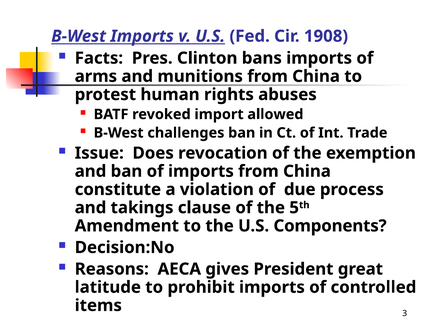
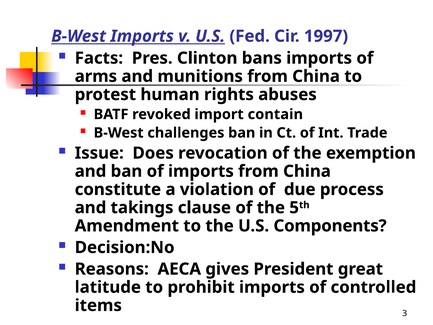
1908: 1908 -> 1997 (326, 36)
allowed: allowed -> contain (275, 114)
